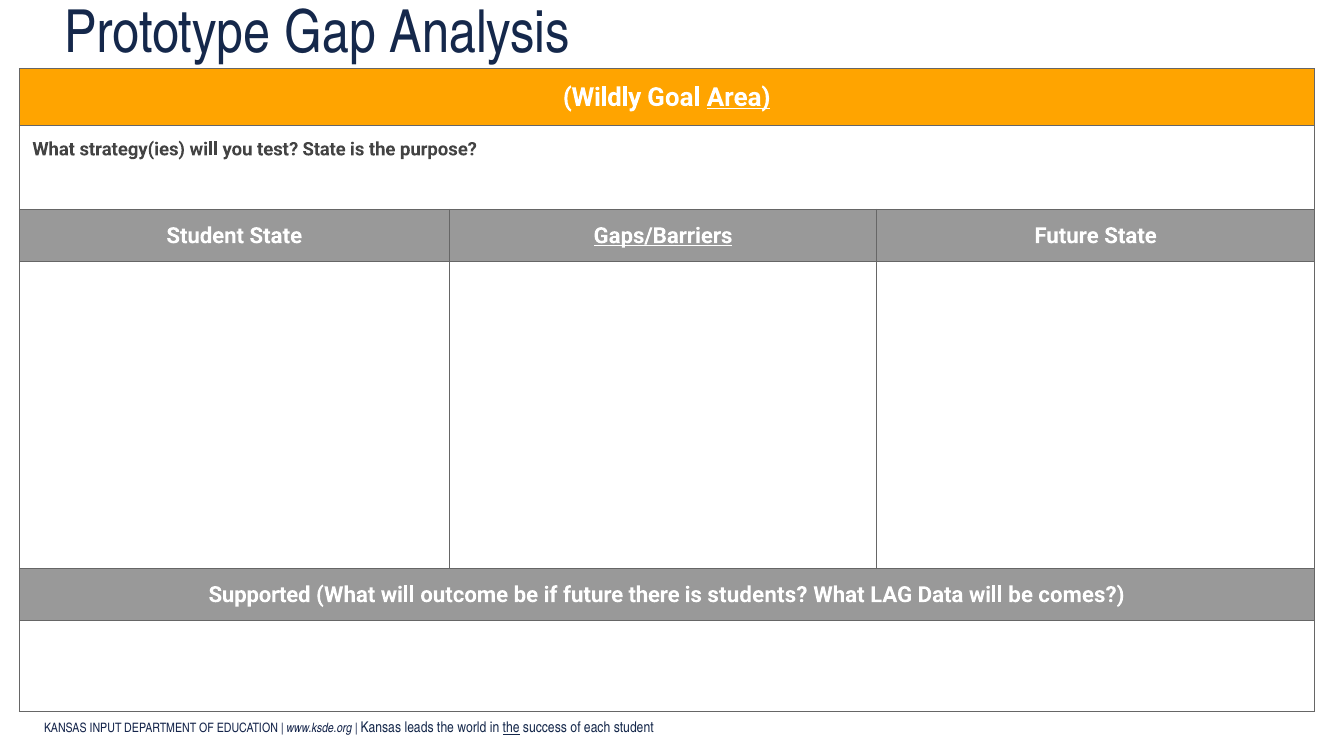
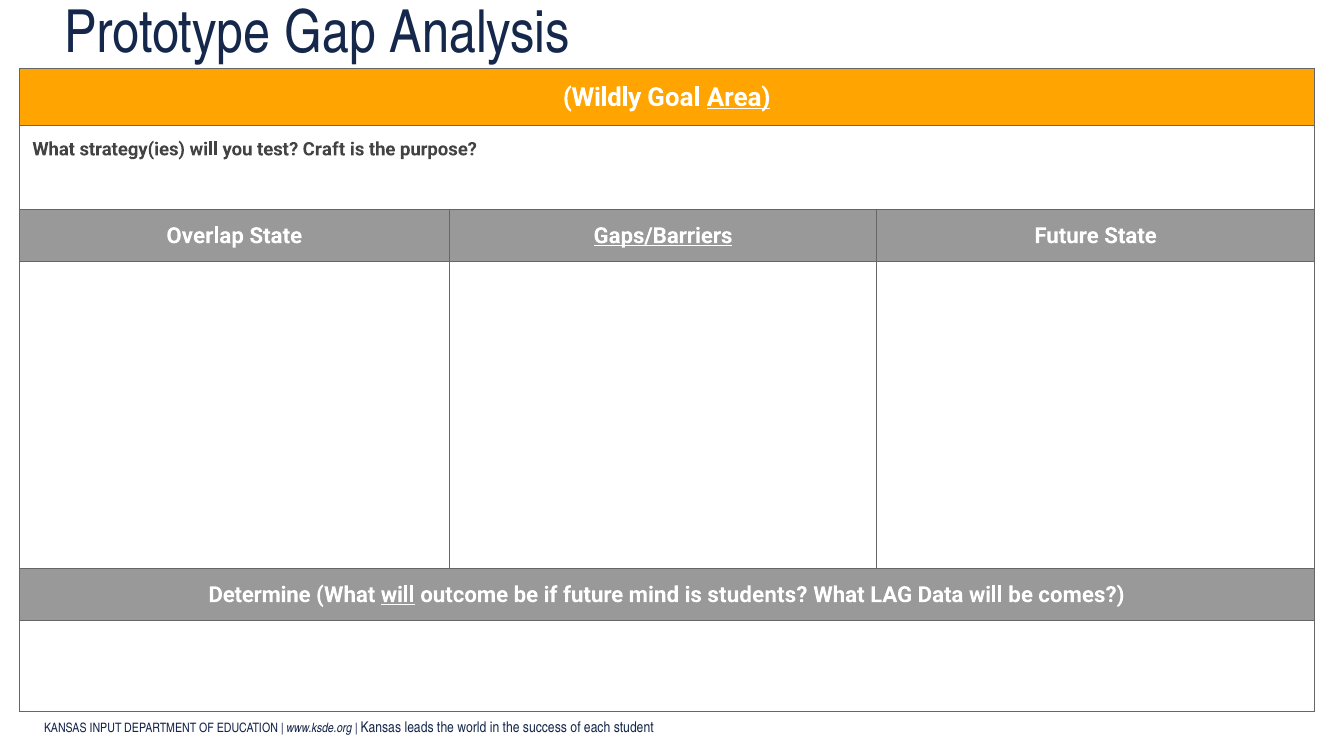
test State: State -> Craft (324, 149)
Student: Student -> Overlap (205, 236)
Supported: Supported -> Determine (260, 594)
will underline: none -> present (398, 594)
there: there -> mind (654, 594)
the underline: present -> none (511, 727)
